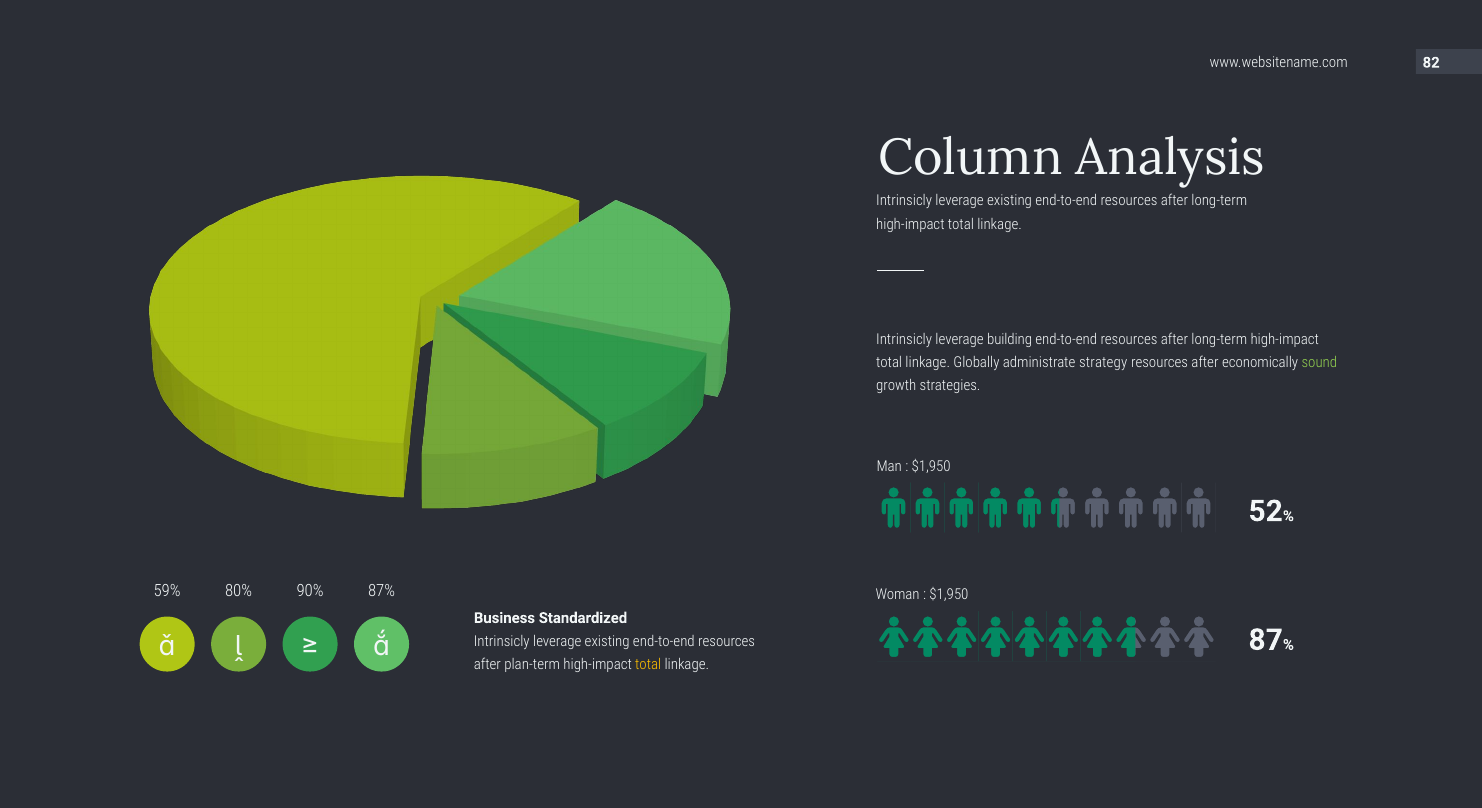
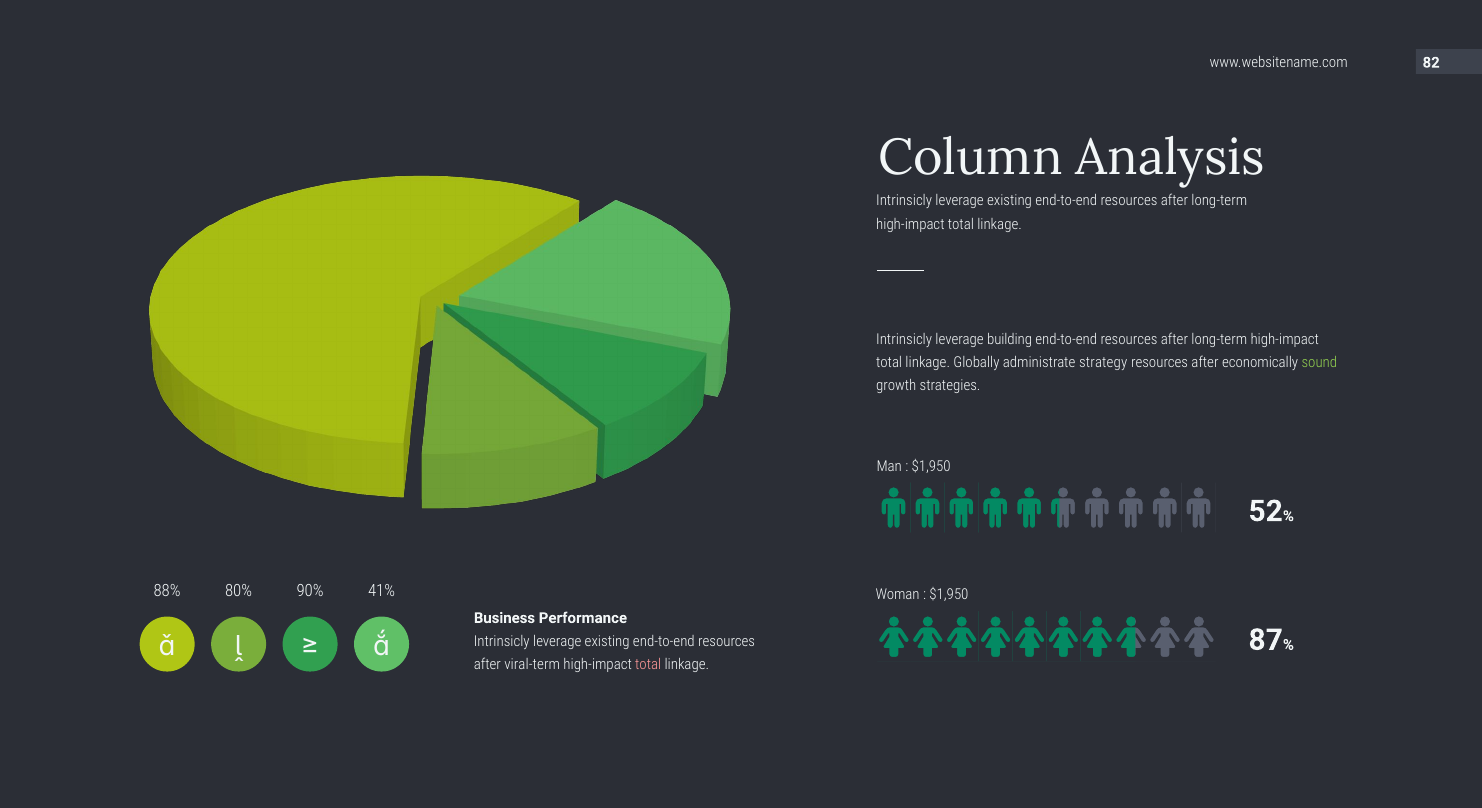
59%: 59% -> 88% (167, 591)
87%: 87% -> 41% (382, 591)
Standardized: Standardized -> Performance (583, 618)
plan-term: plan-term -> viral-term (532, 665)
total colour: yellow -> pink (648, 665)
